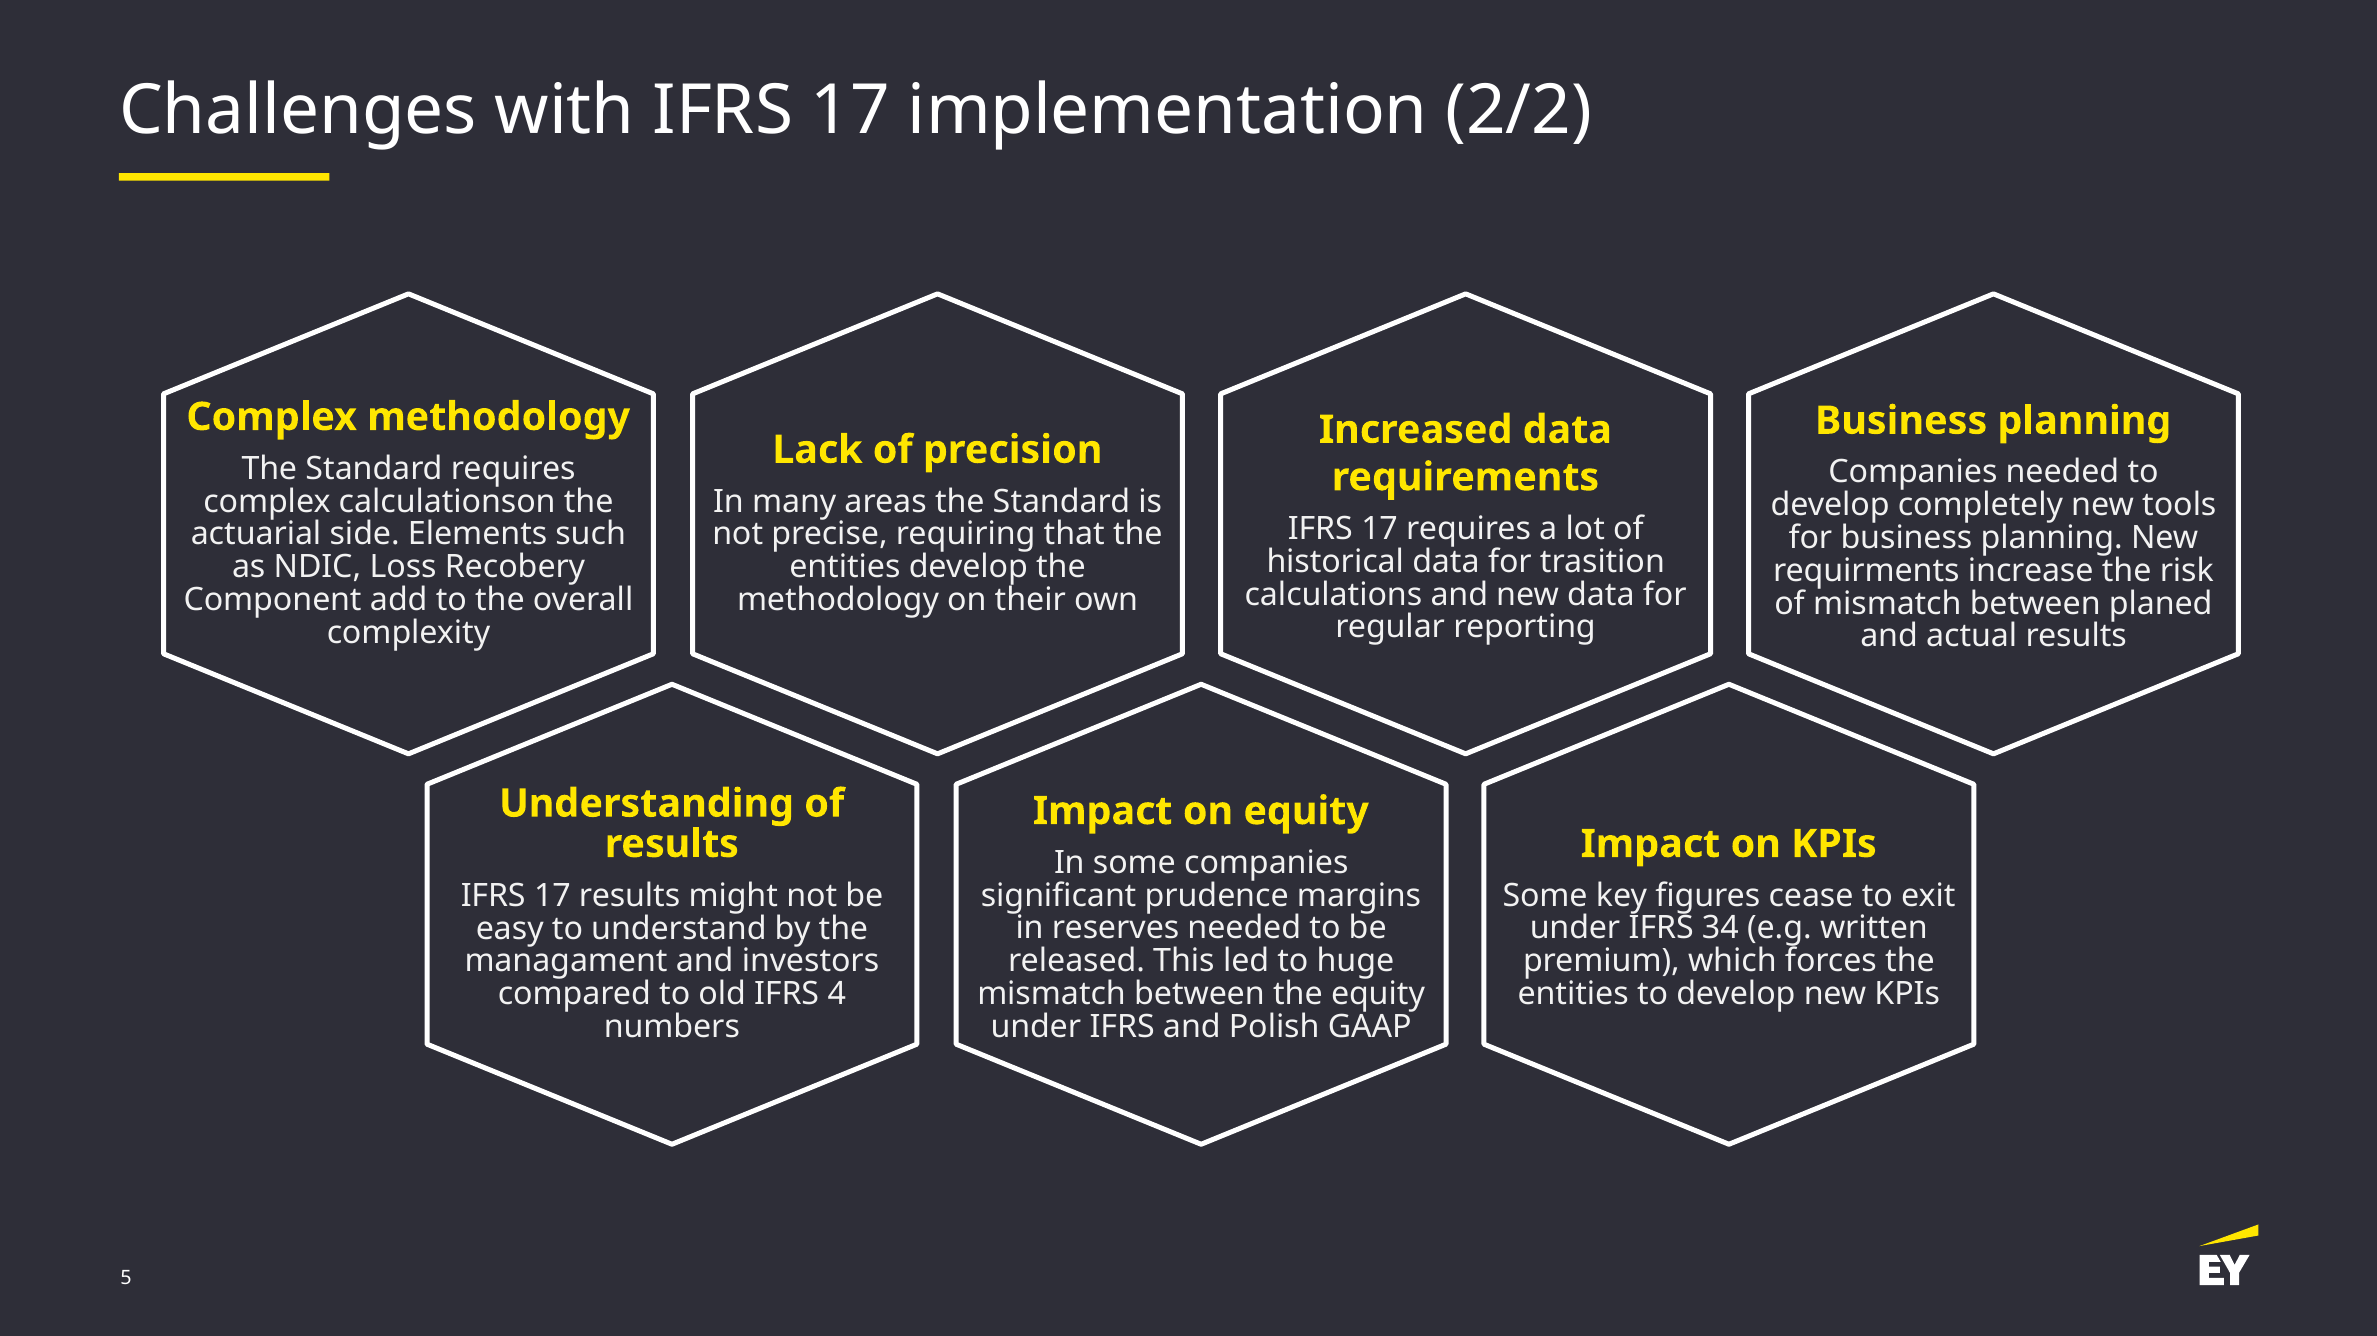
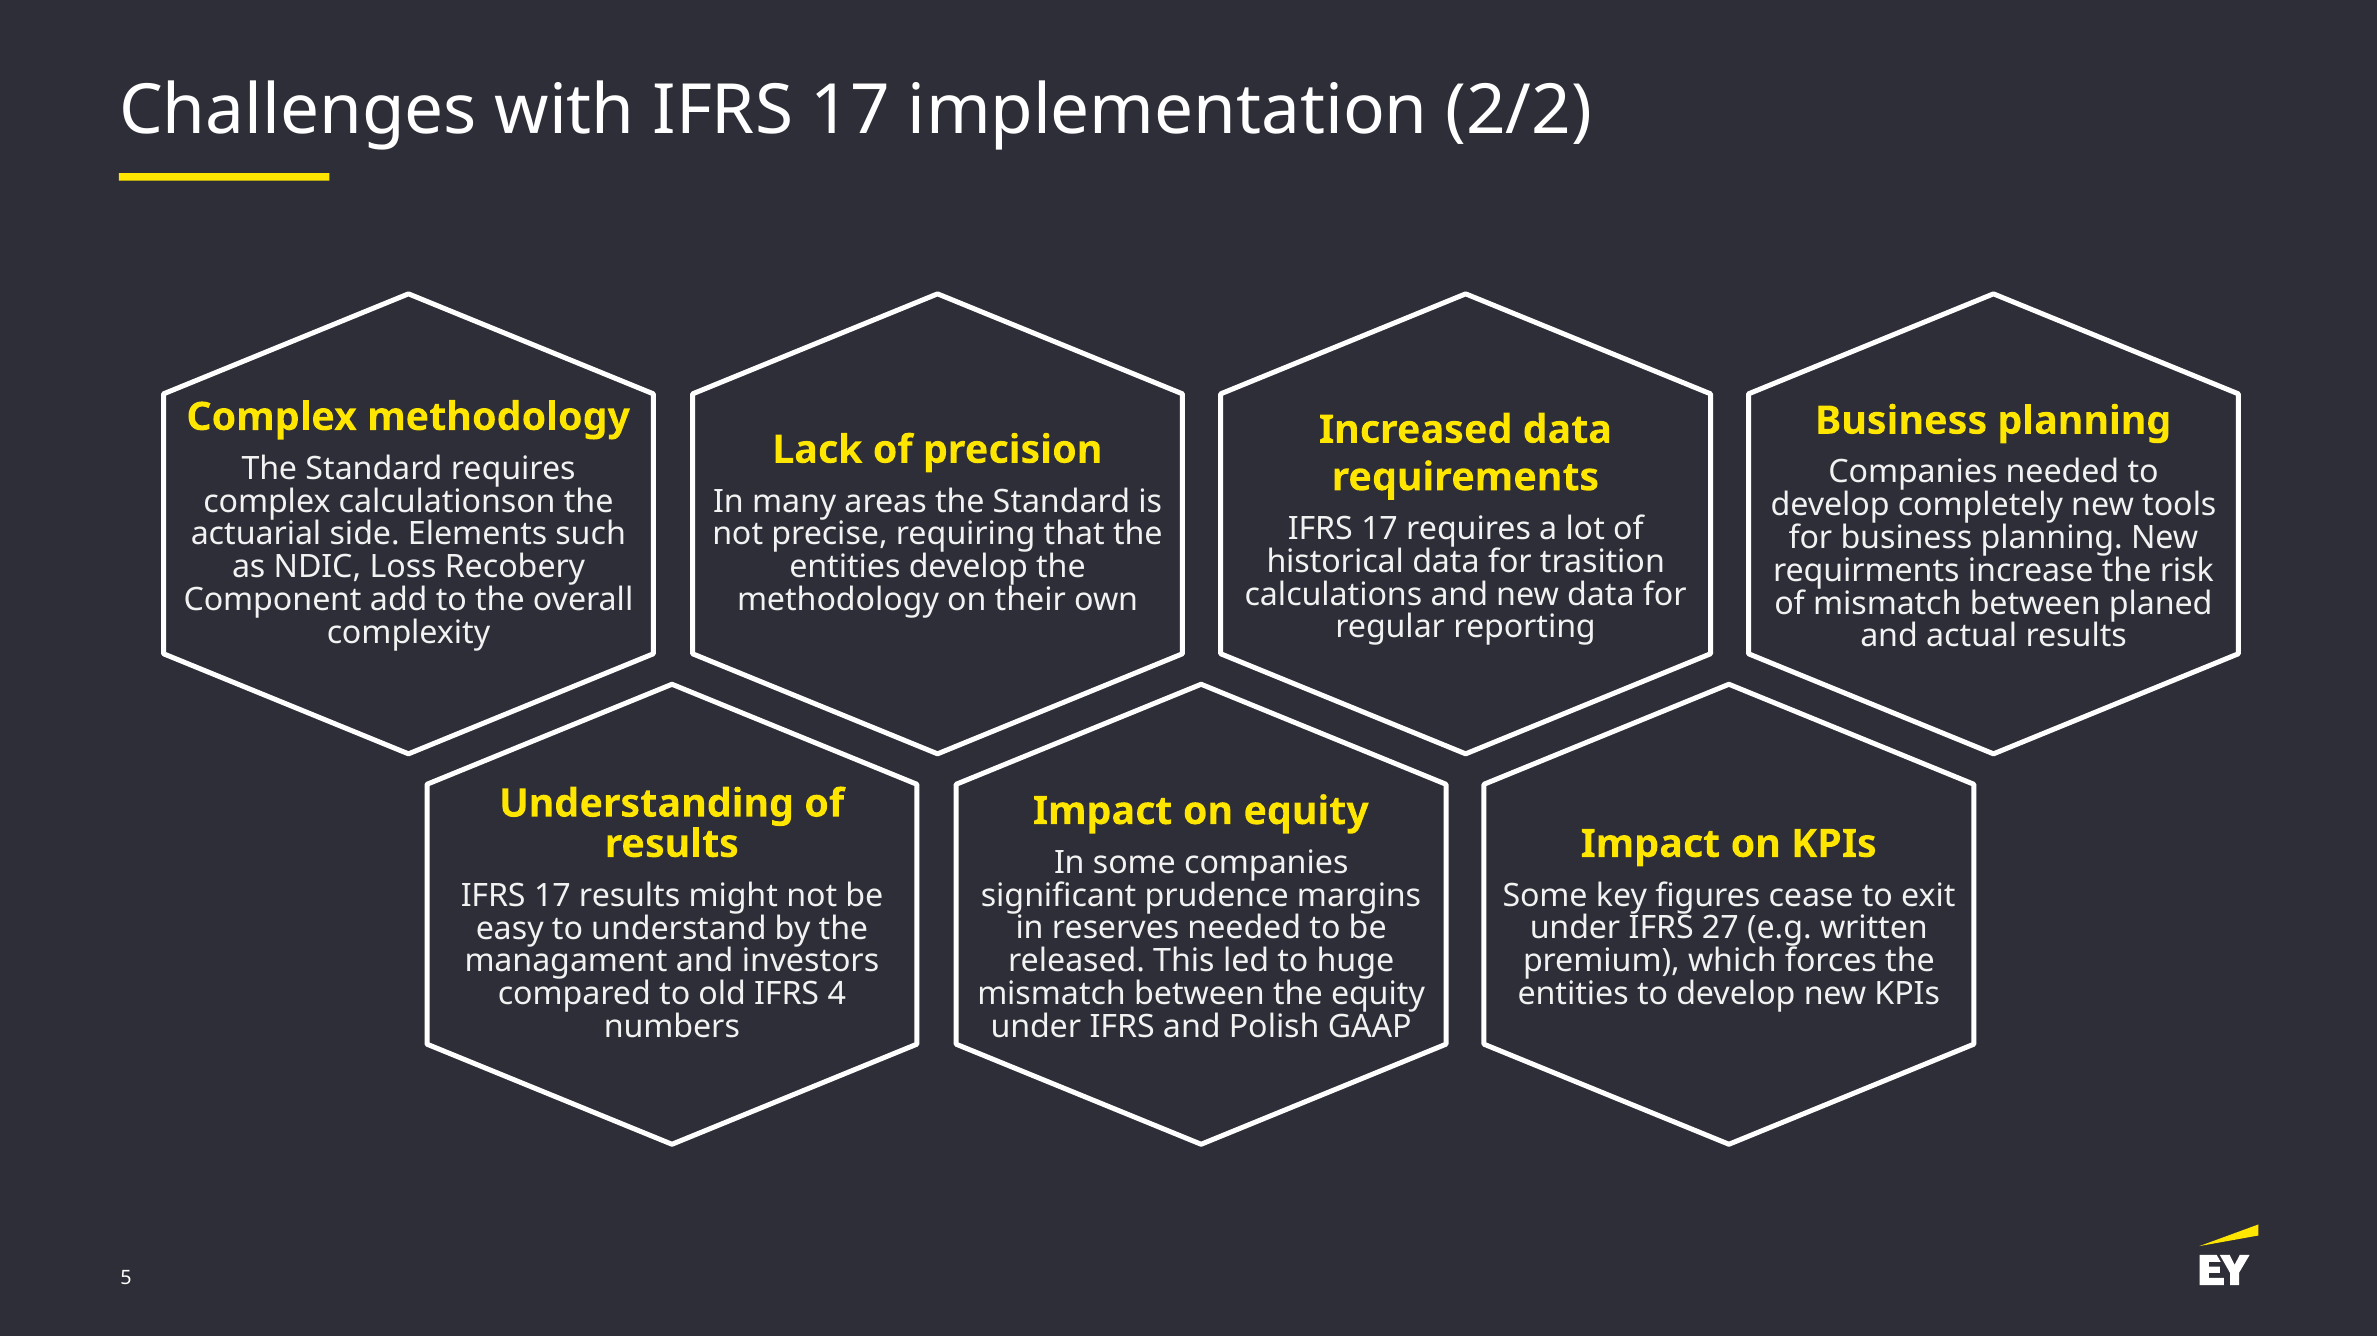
34: 34 -> 27 (1720, 929)
